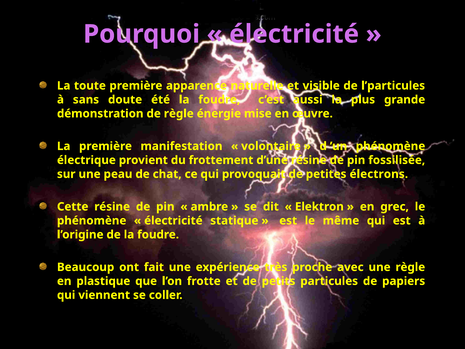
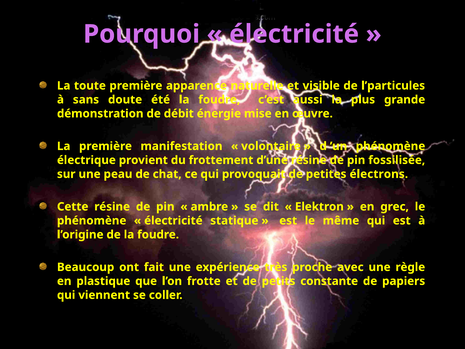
de règle: règle -> débit (179, 114)
particules: particules -> constante (329, 281)
